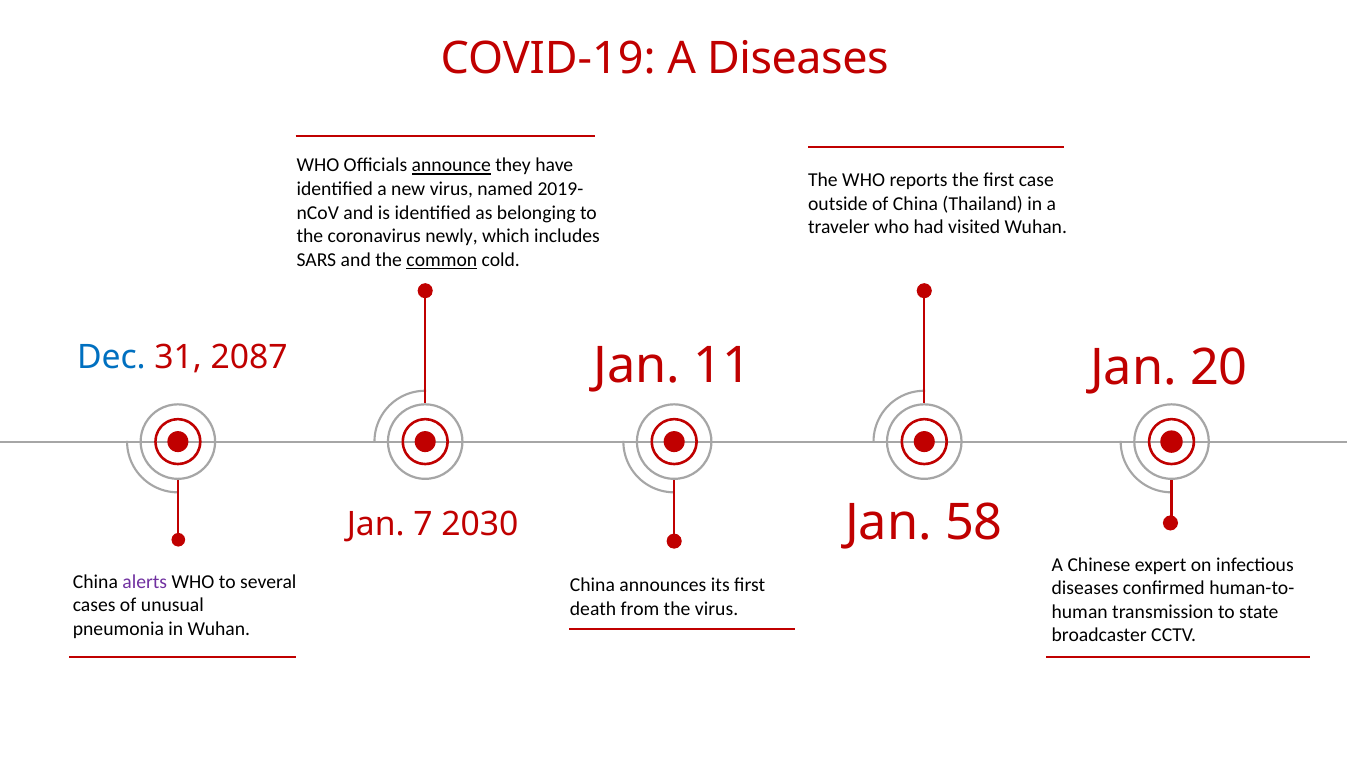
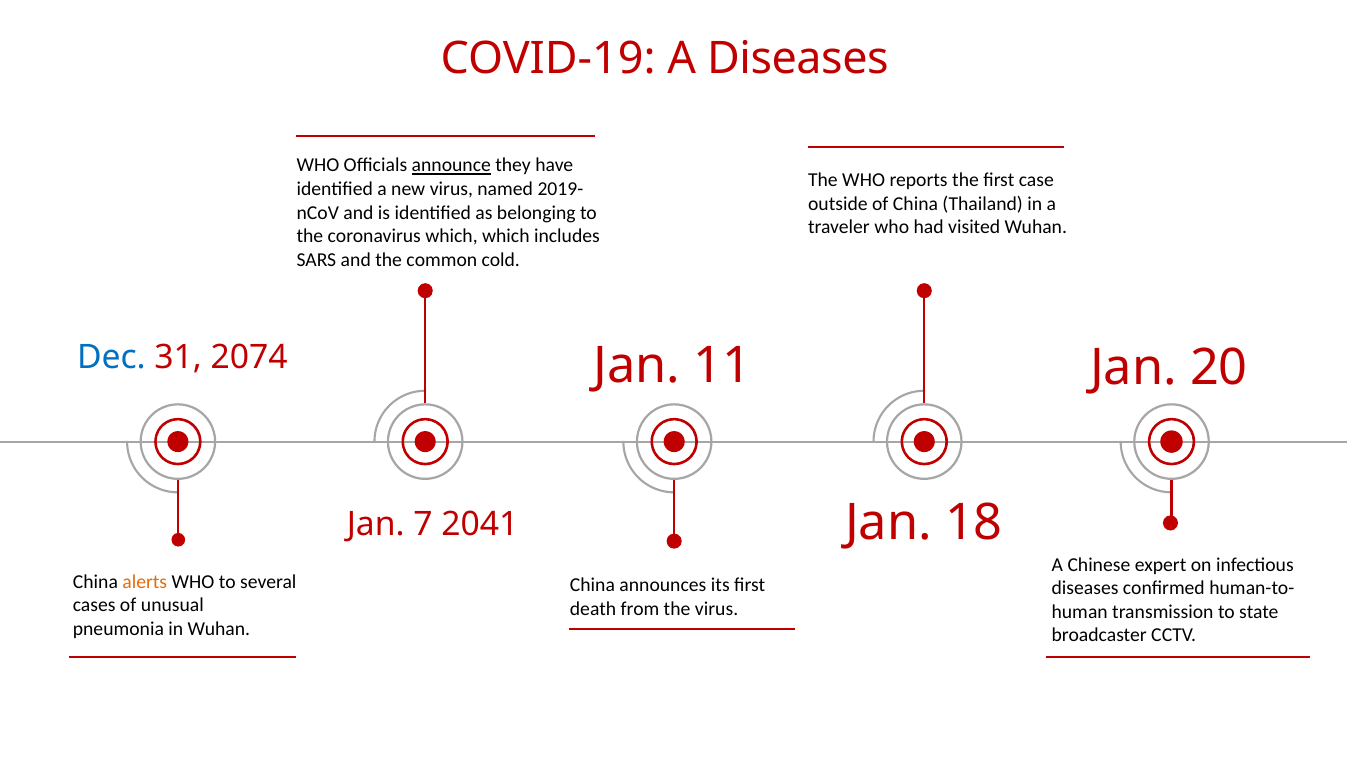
coronavirus newly: newly -> which (451, 236)
common underline: present -> none (442, 260)
2087: 2087 -> 2074 (249, 357)
58: 58 -> 18 (974, 523)
2030: 2030 -> 2041 (480, 525)
alerts colour: purple -> orange (145, 581)
